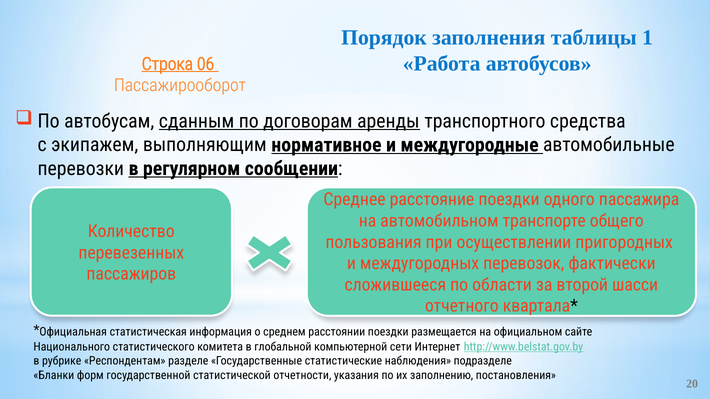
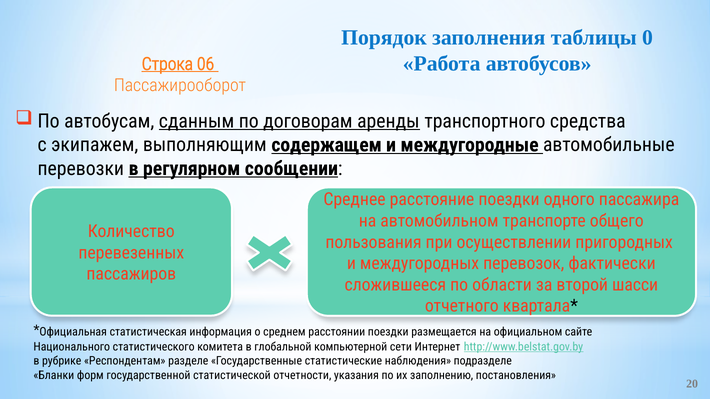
1: 1 -> 0 (648, 37)
нормативное: нормативное -> содержащем (327, 145)
